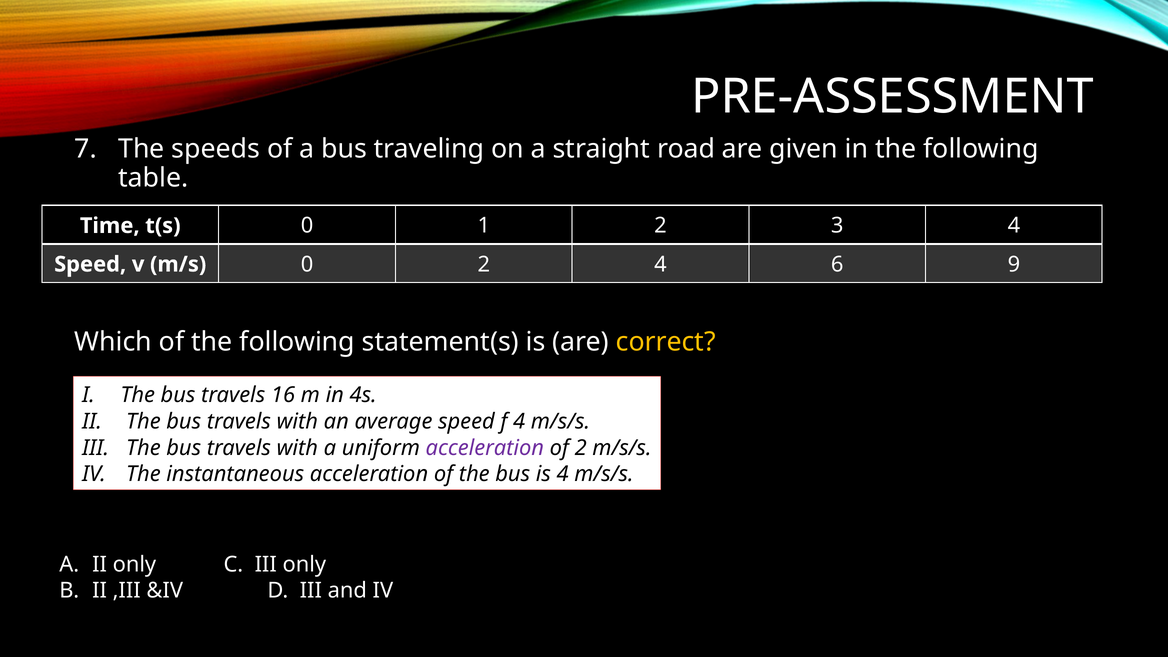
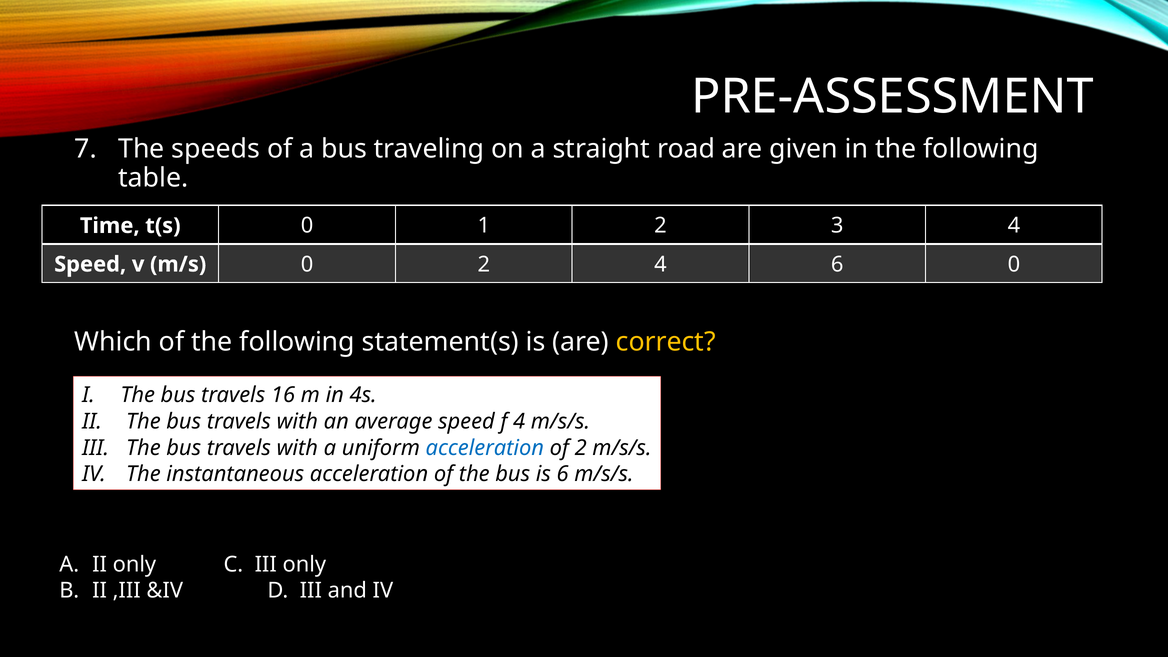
6 9: 9 -> 0 (1014, 264)
acceleration colour: purple -> blue (485, 448)
is 4: 4 -> 6 (563, 474)
